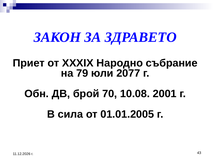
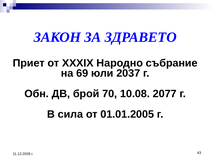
79: 79 -> 69 (82, 73)
2077: 2077 -> 2037 (128, 73)
2001: 2001 -> 2077 (165, 94)
